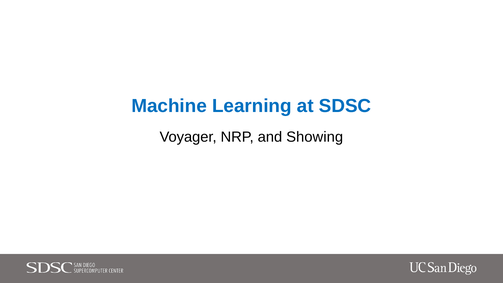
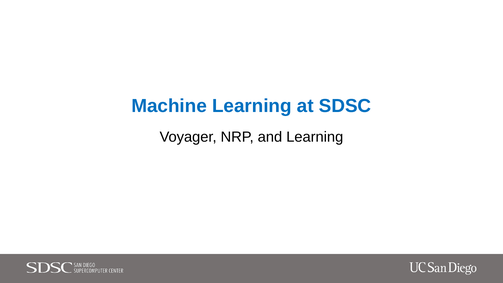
and Showing: Showing -> Learning (315, 137)
